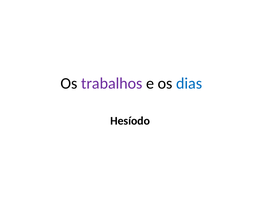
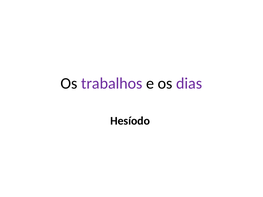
dias colour: blue -> purple (189, 84)
